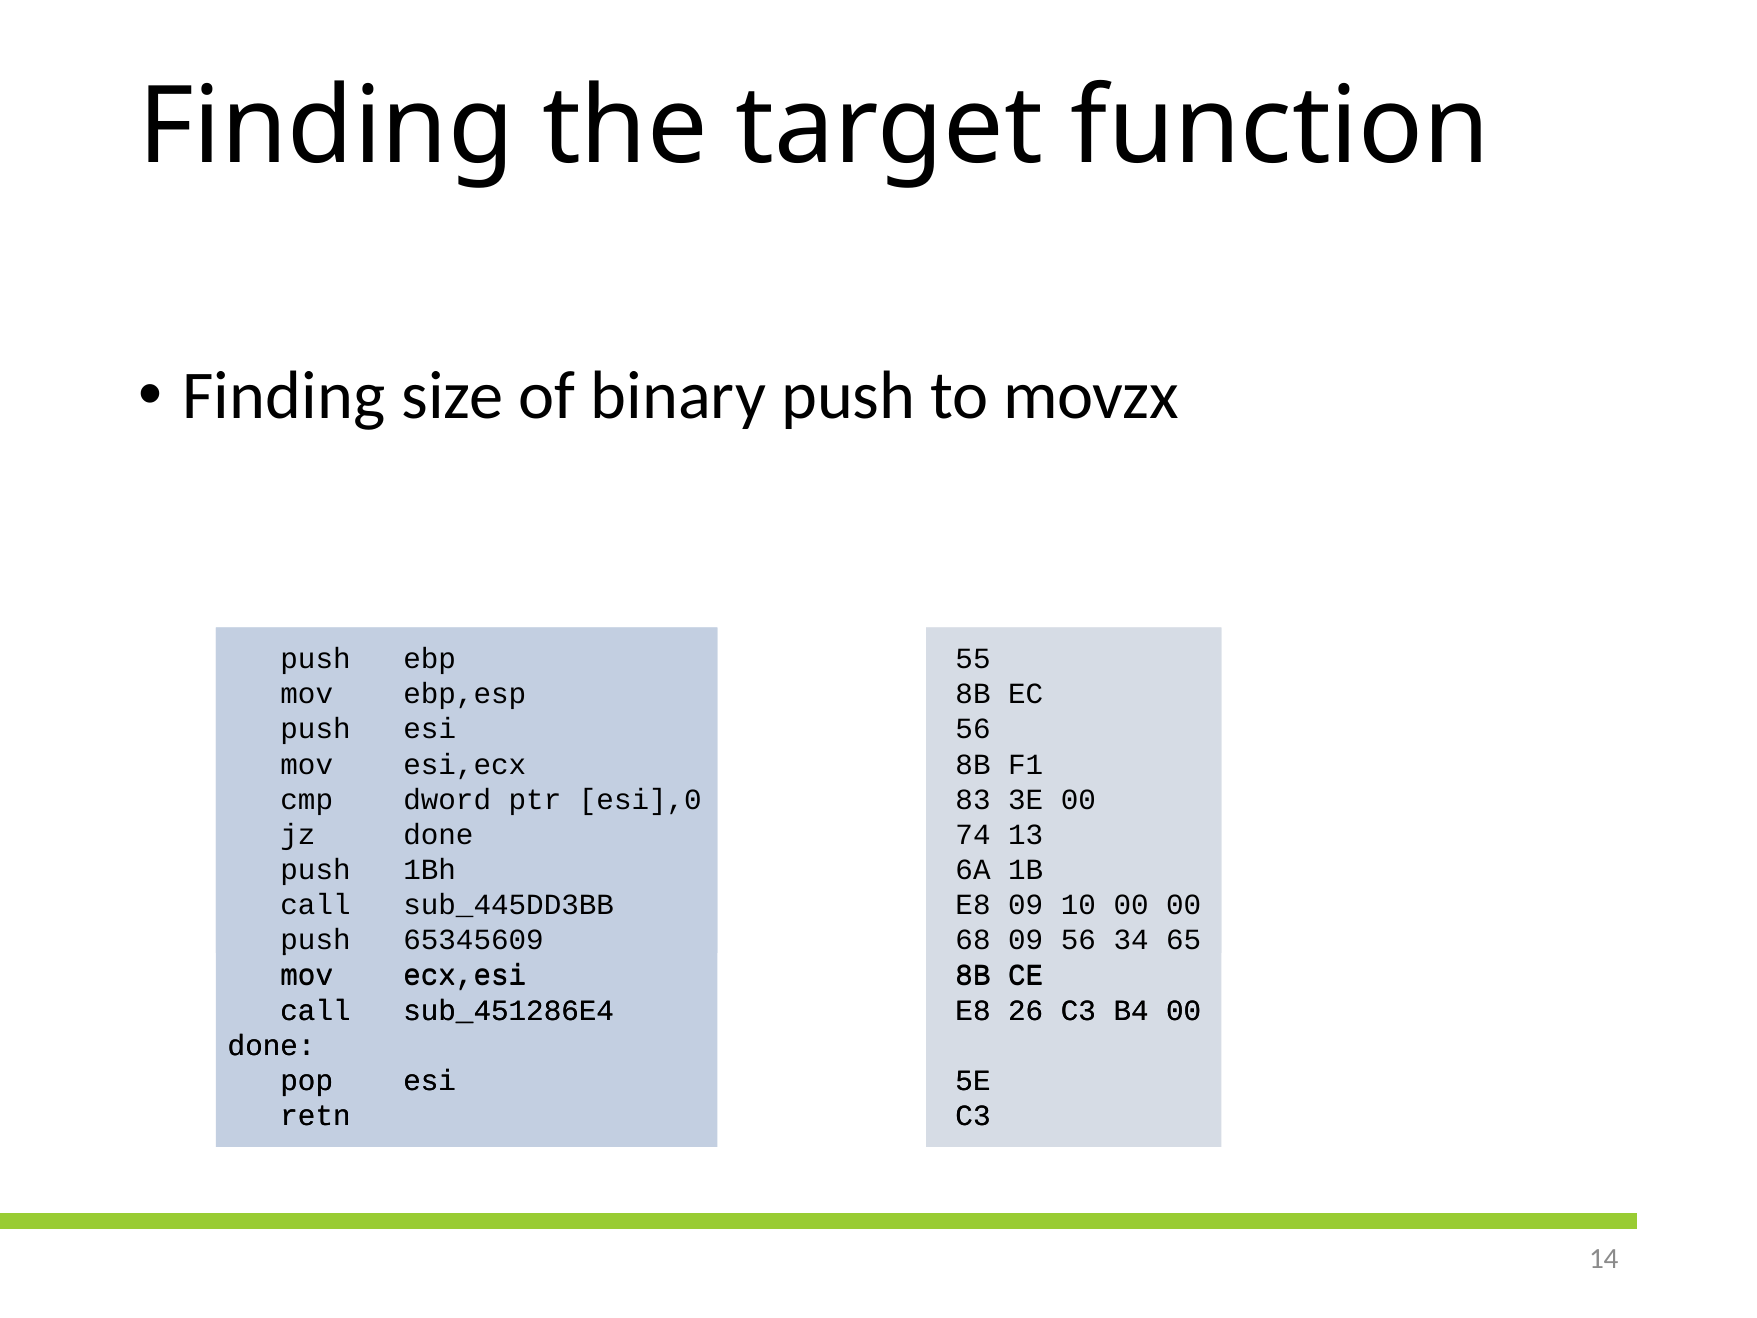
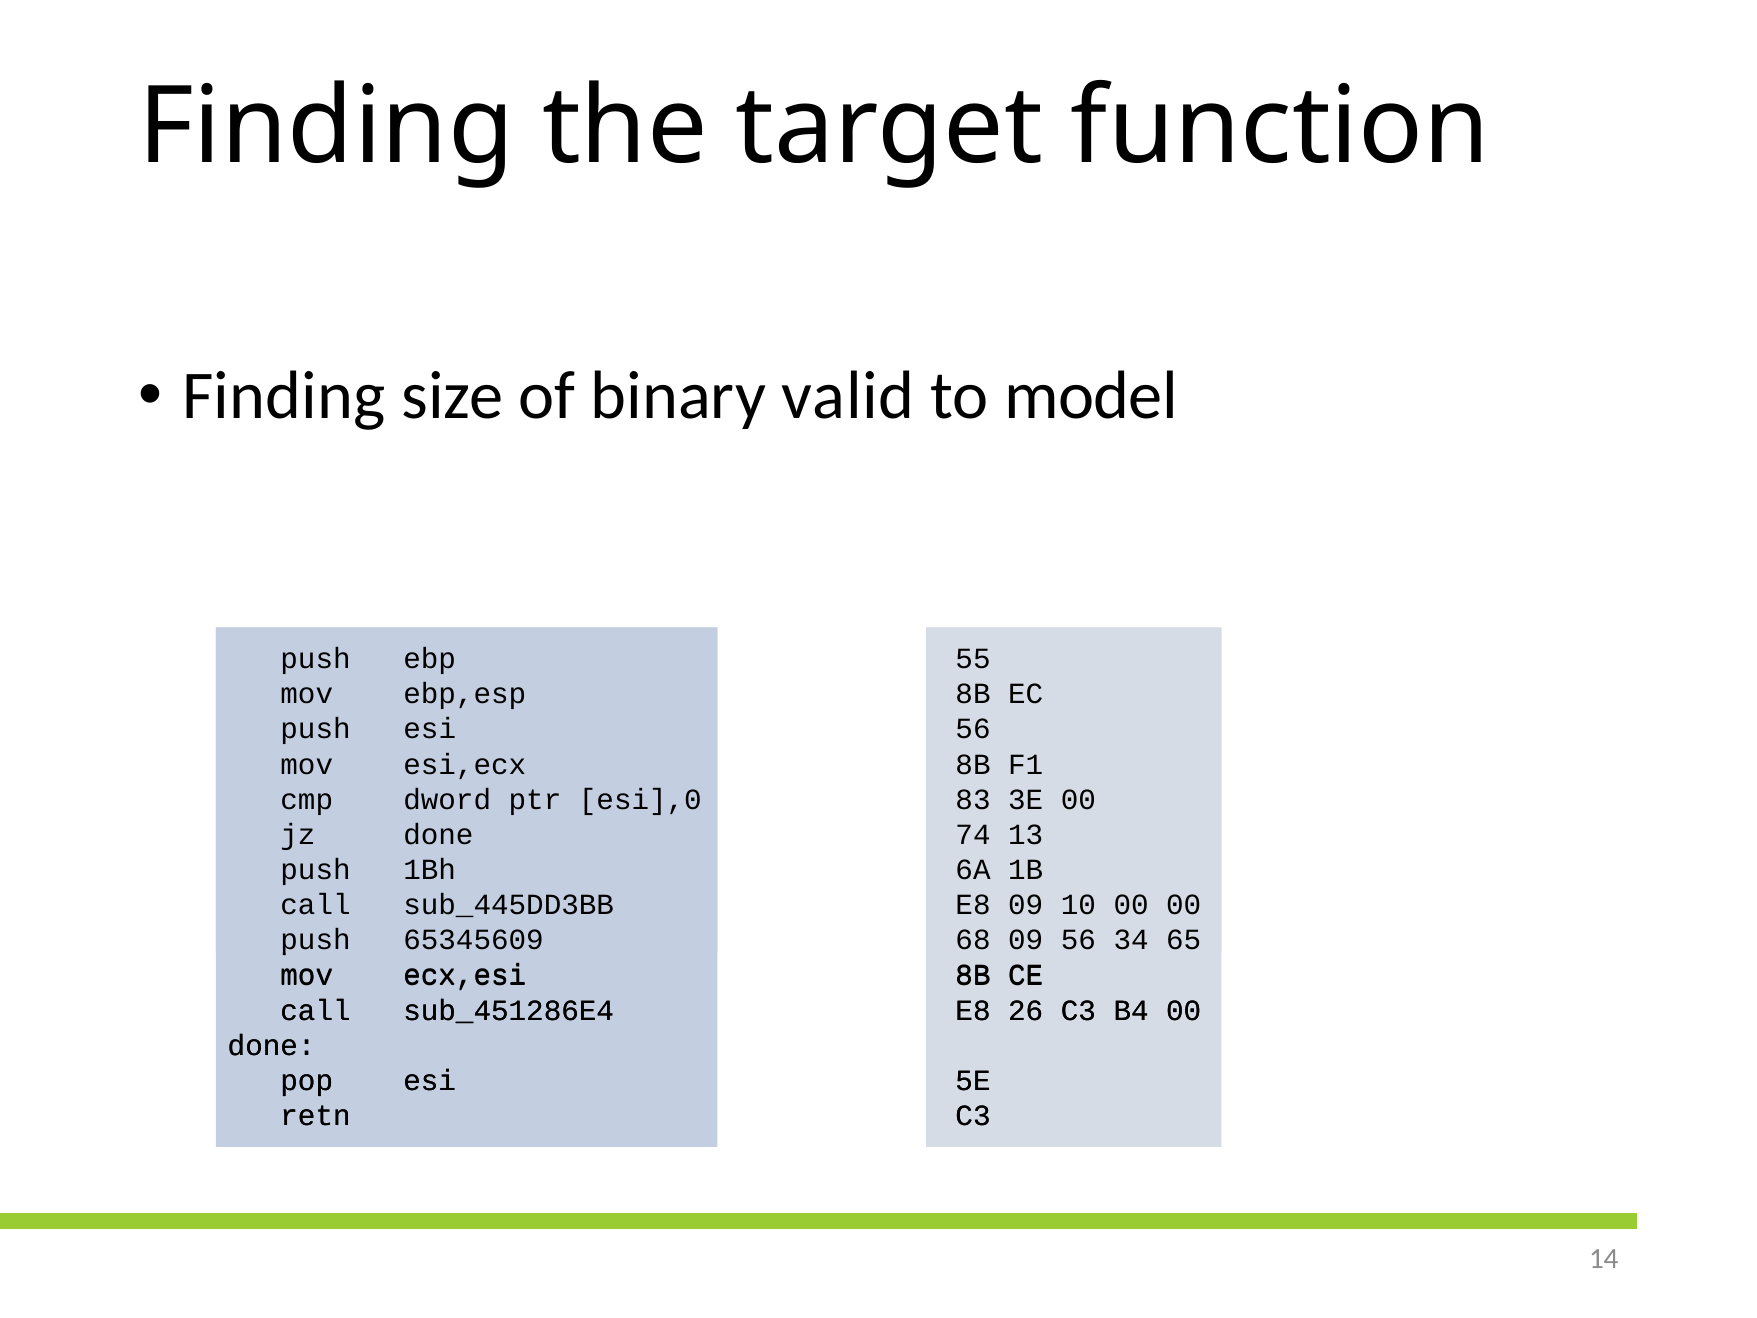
binary push: push -> valid (848, 396)
movzx: movzx -> model (1091, 396)
